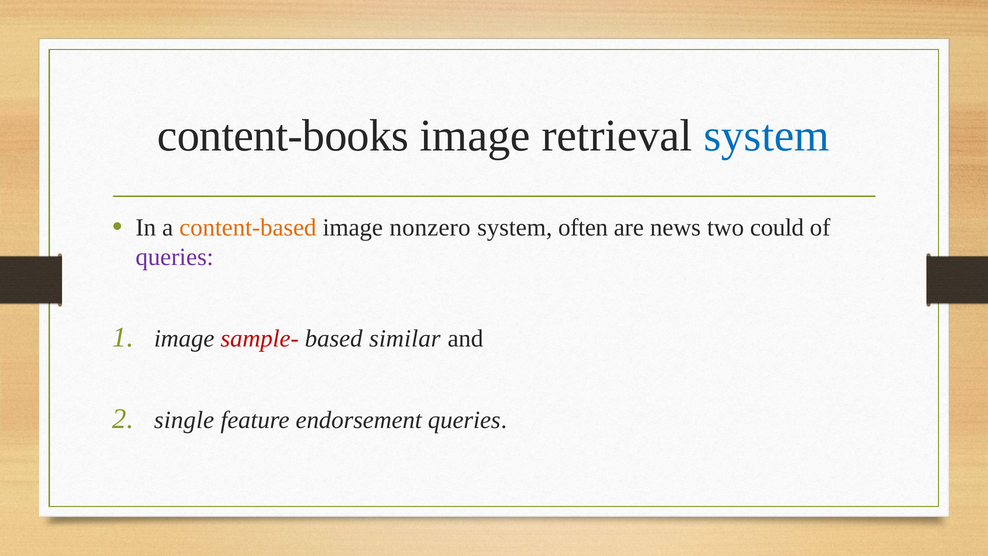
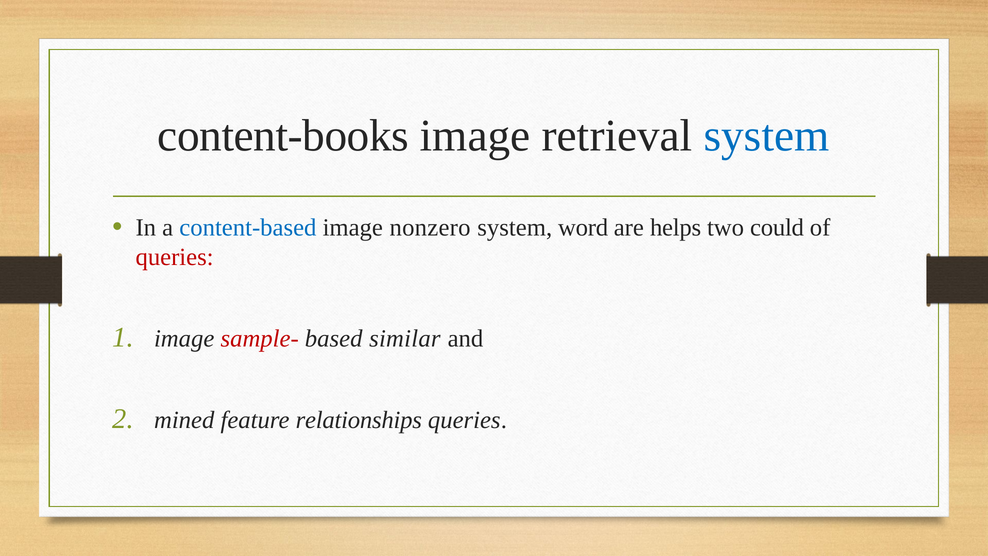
content-based colour: orange -> blue (248, 227)
often: often -> word (583, 227)
news: news -> helps (676, 227)
queries colour: purple -> red (175, 257)
single: single -> mined (184, 420)
endorsement: endorsement -> relationships (359, 420)
